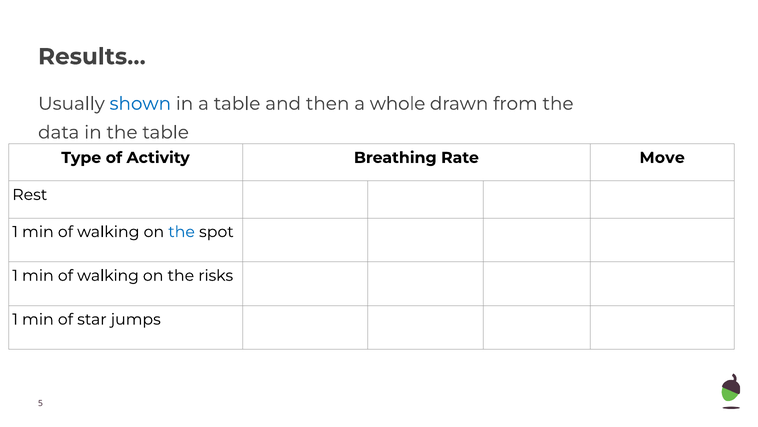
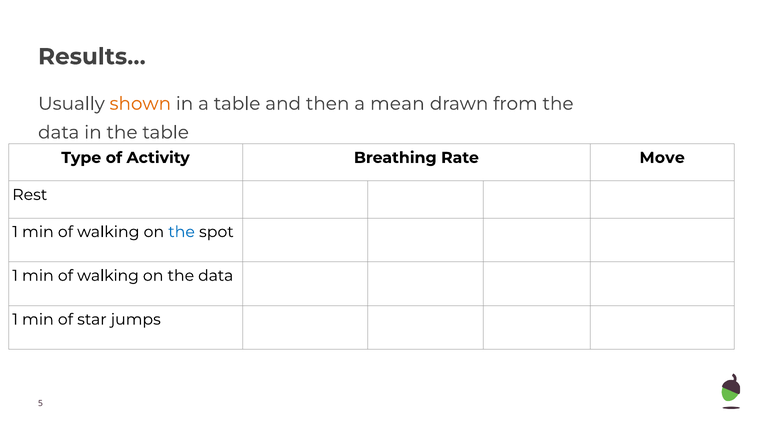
shown colour: blue -> orange (140, 104)
whole: whole -> mean (397, 104)
on the risks: risks -> data (216, 275)
